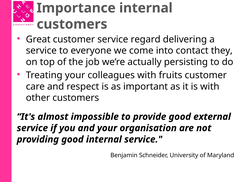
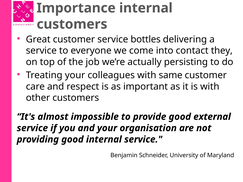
regard: regard -> bottles (146, 39)
fruits: fruits -> same (171, 75)
